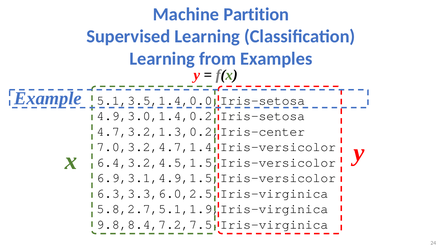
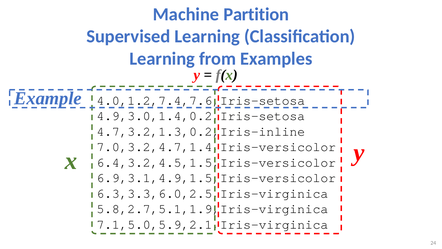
5.1,3.5,1.4,0.0,Iris-setosa: 5.1,3.5,1.4,0.0,Iris-setosa -> 4.0,1.2,7.4,7.6,Iris-setosa (201, 100)
4.7,3.2,1.3,0.2,Iris-center: 4.7,3.2,1.3,0.2,Iris-center -> 4.7,3.2,1.3,0.2,Iris-inline (201, 131)
9.8,8.4,7.2,7.5,Iris-virginica: 9.8,8.4,7.2,7.5,Iris-virginica -> 7.1,5.0,5.9,2.1,Iris-virginica (212, 224)
